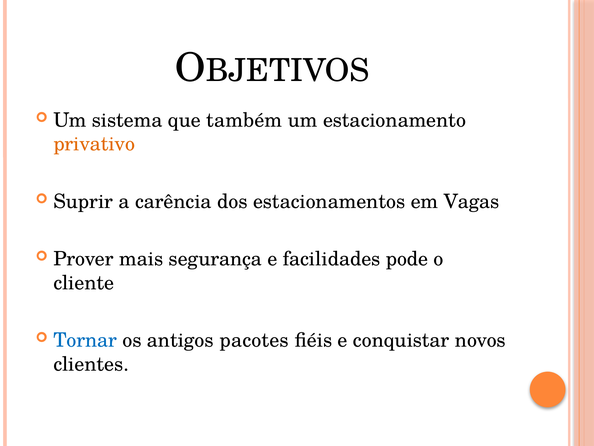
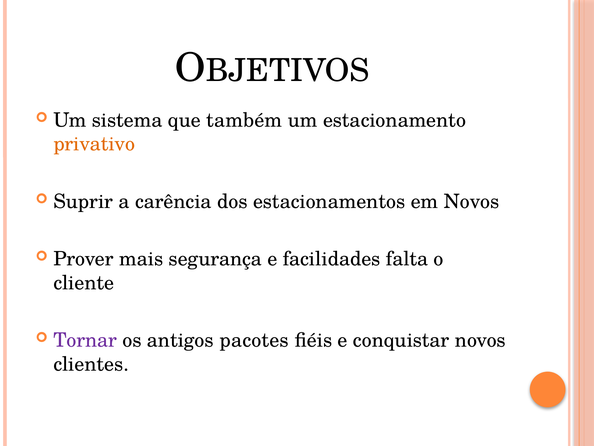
em Vagas: Vagas -> Novos (471, 201)
pode: pode -> falta (407, 259)
Tornar colour: blue -> purple (85, 340)
